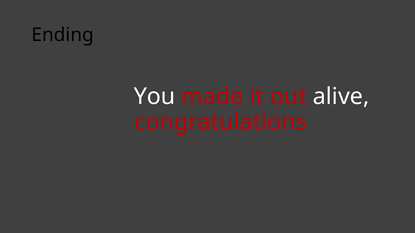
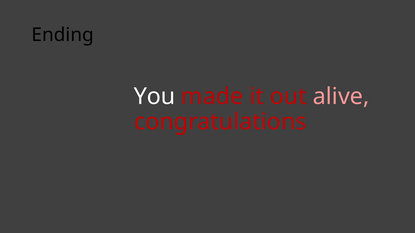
alive colour: white -> pink (341, 97)
